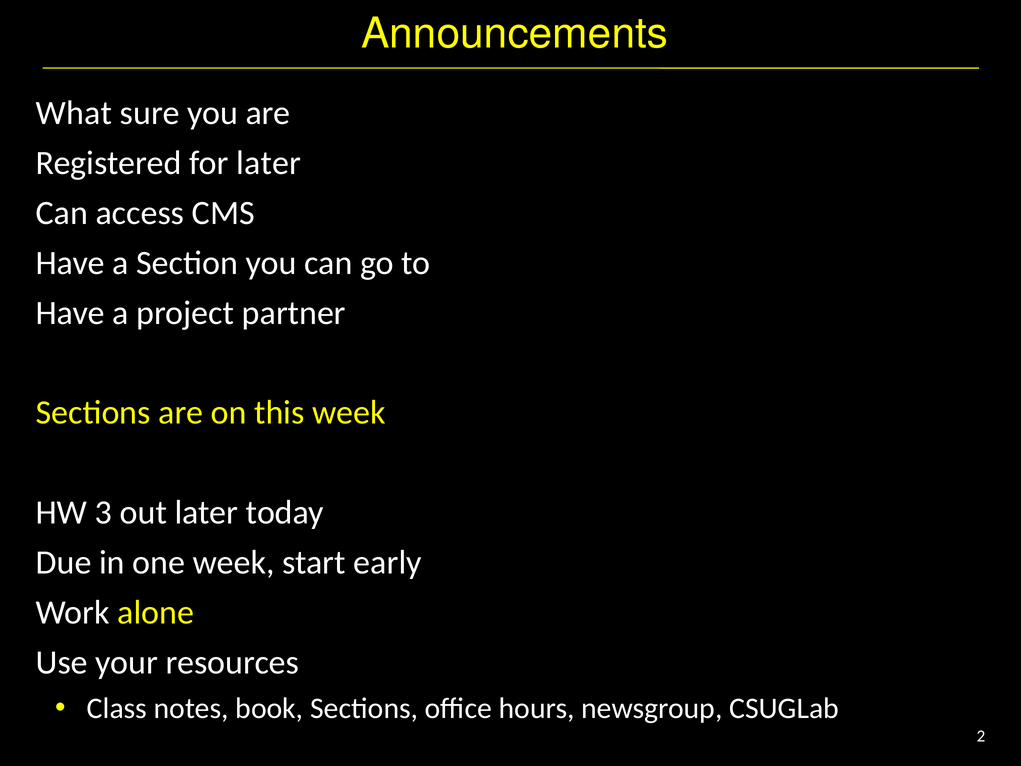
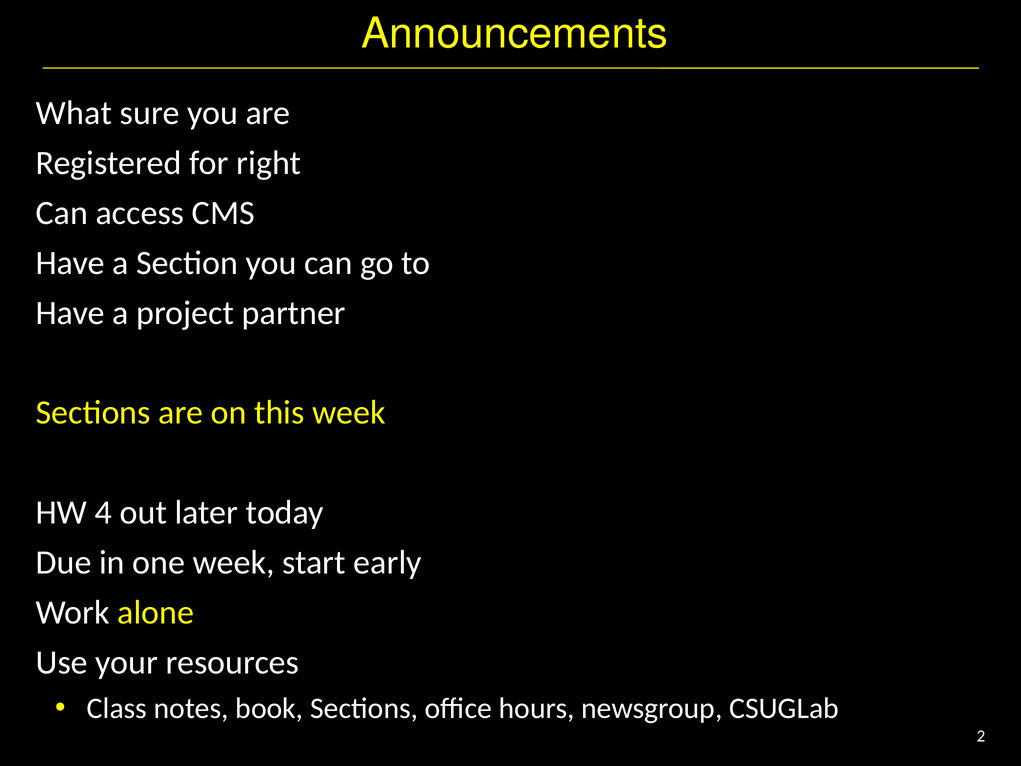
for later: later -> right (269, 163)
3: 3 -> 4 (103, 512)
